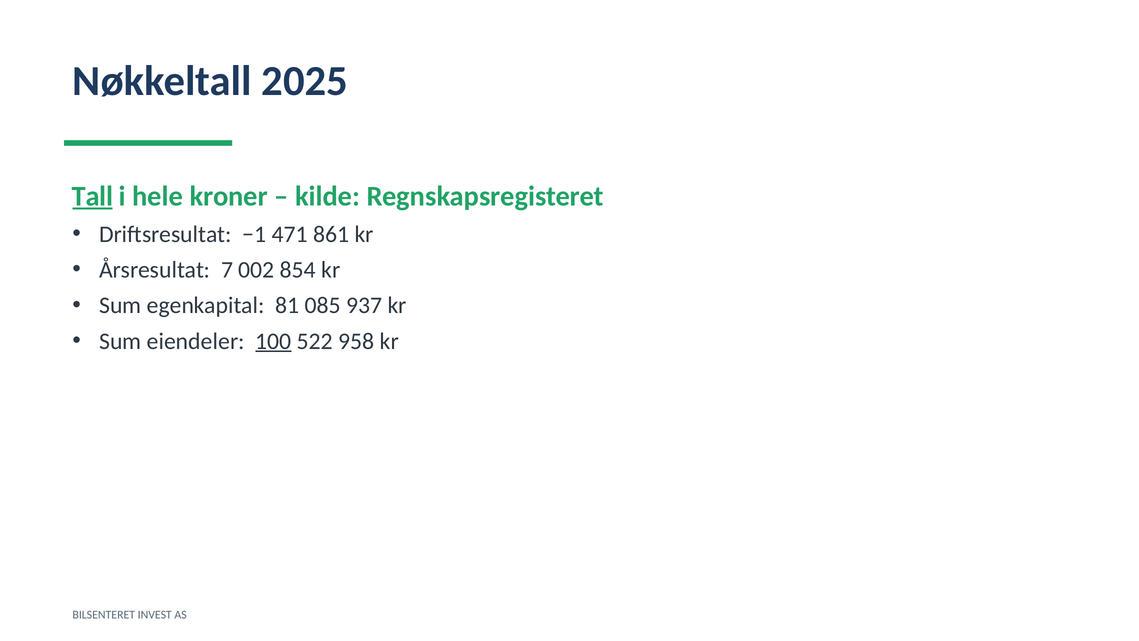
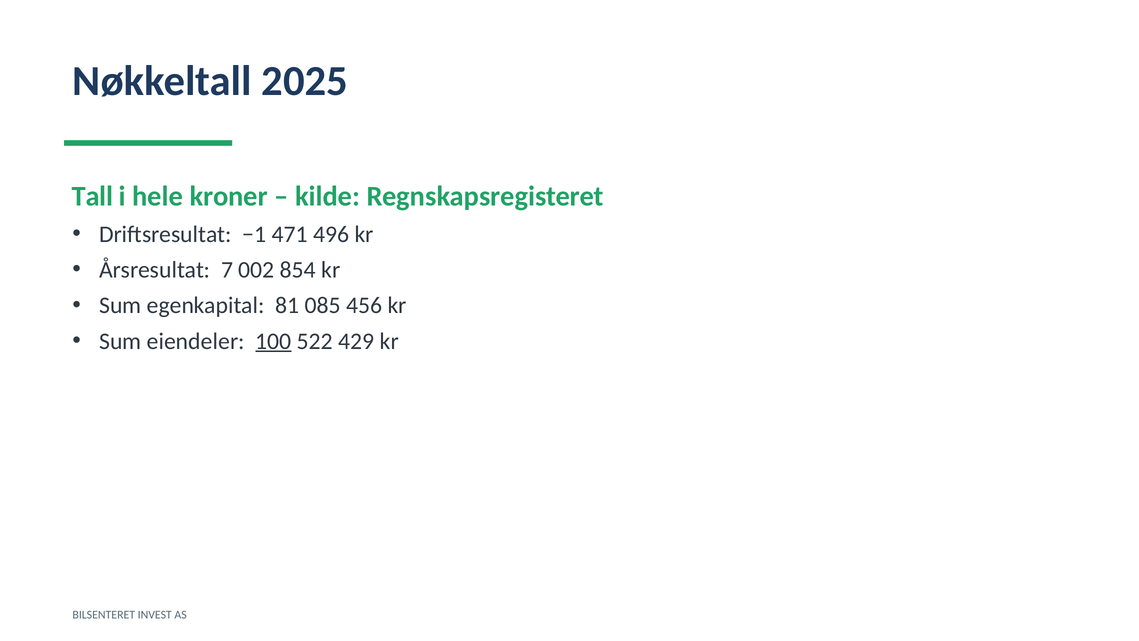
Tall underline: present -> none (93, 196)
861: 861 -> 496 (331, 234)
937: 937 -> 456 (364, 305)
958: 958 -> 429 (356, 341)
